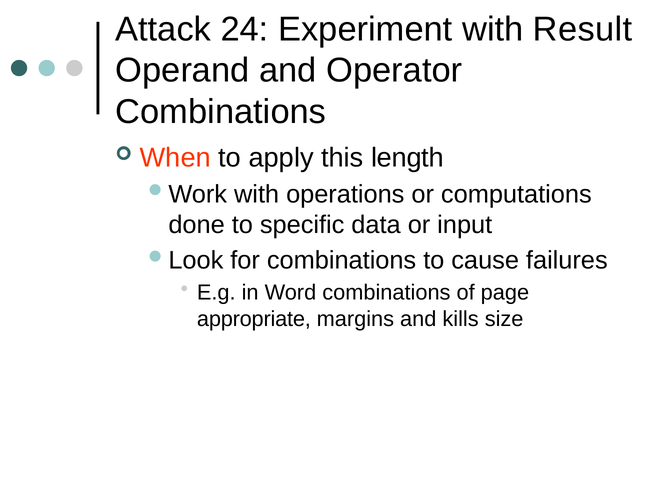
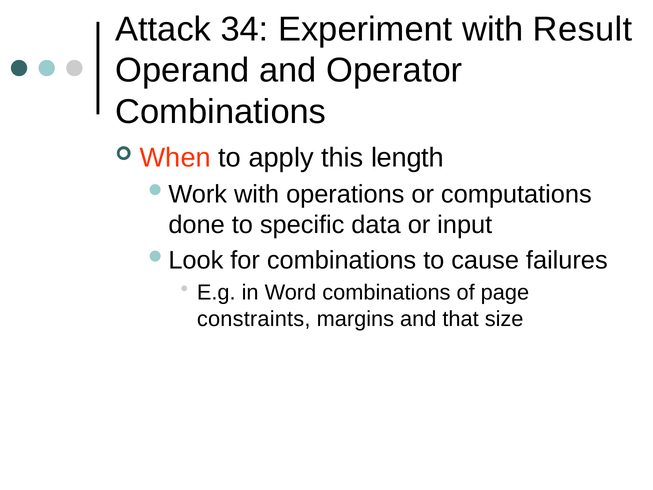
24: 24 -> 34 (245, 29)
appropriate: appropriate -> constraints (254, 319)
kills: kills -> that (461, 319)
